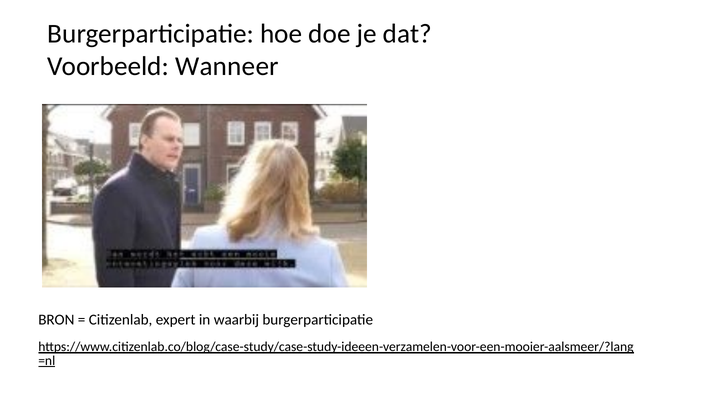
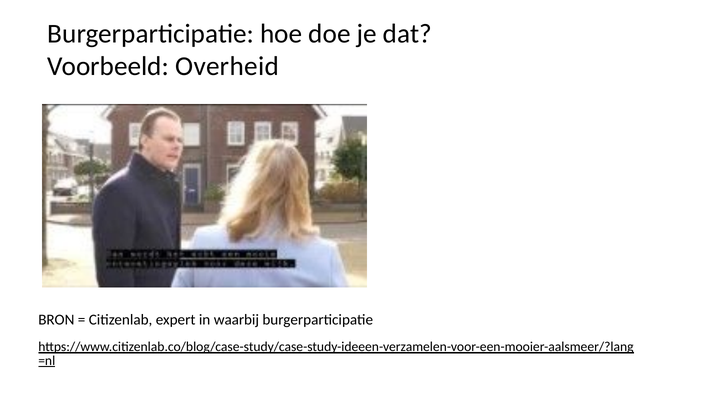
Wanneer: Wanneer -> Overheid (227, 66)
